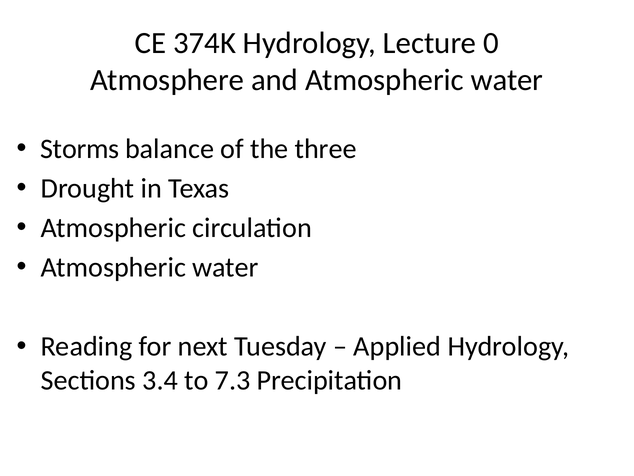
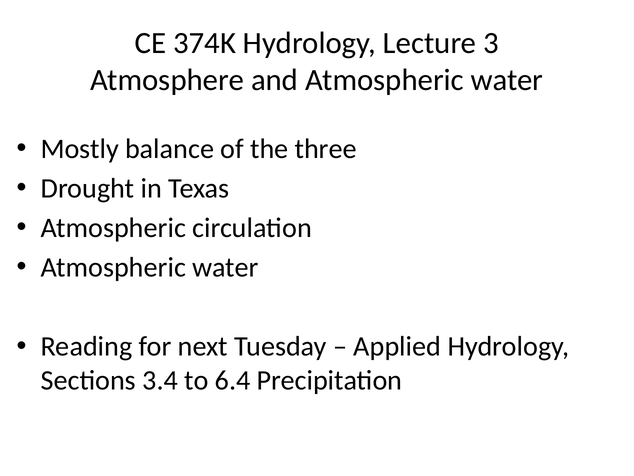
0: 0 -> 3 (491, 43)
Storms: Storms -> Mostly (80, 149)
7.3: 7.3 -> 6.4 (233, 380)
